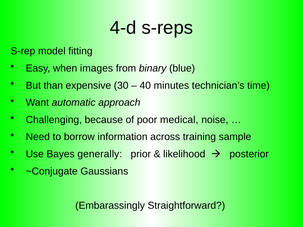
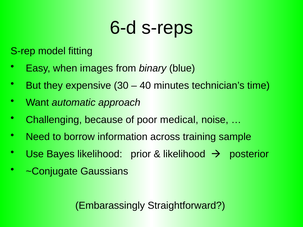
4-d: 4-d -> 6-d (123, 28)
than: than -> they (53, 86)
Bayes generally: generally -> likelihood (100, 154)
